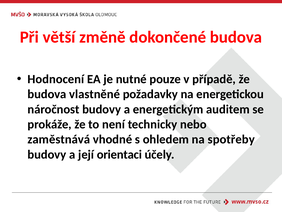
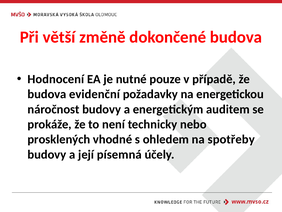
vlastněné: vlastněné -> evidenční (95, 94)
zaměstnává: zaměstnává -> prosklených (59, 139)
orientaci: orientaci -> písemná (119, 154)
